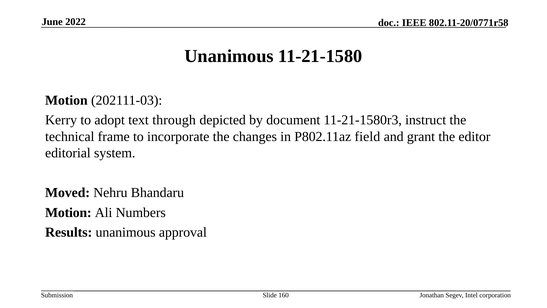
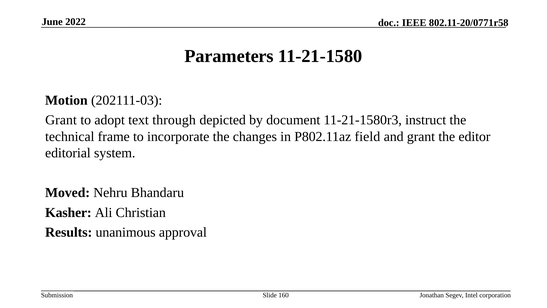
Unanimous: Unanimous -> Parameters (229, 56)
Kerry: Kerry -> Grant (61, 120)
Motion: Motion -> Kasher (68, 212)
Numbers: Numbers -> Christian (141, 212)
